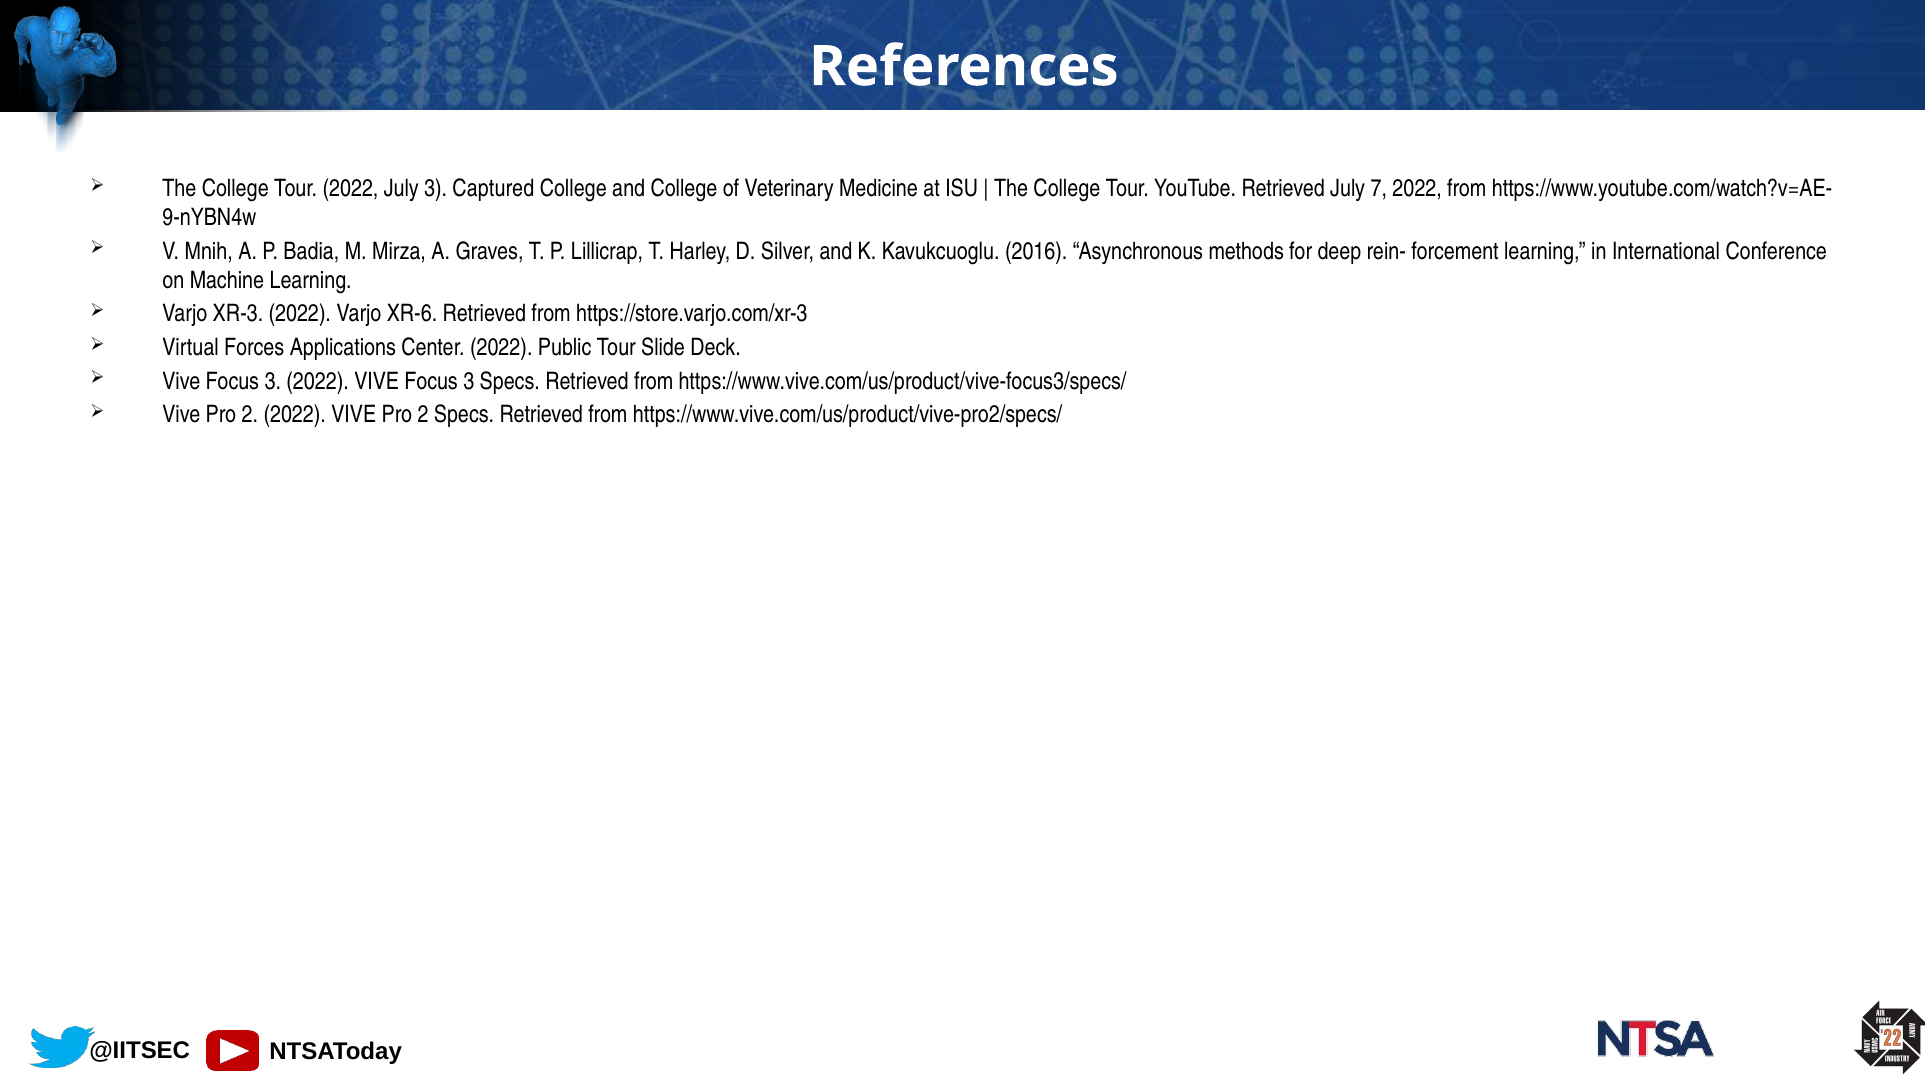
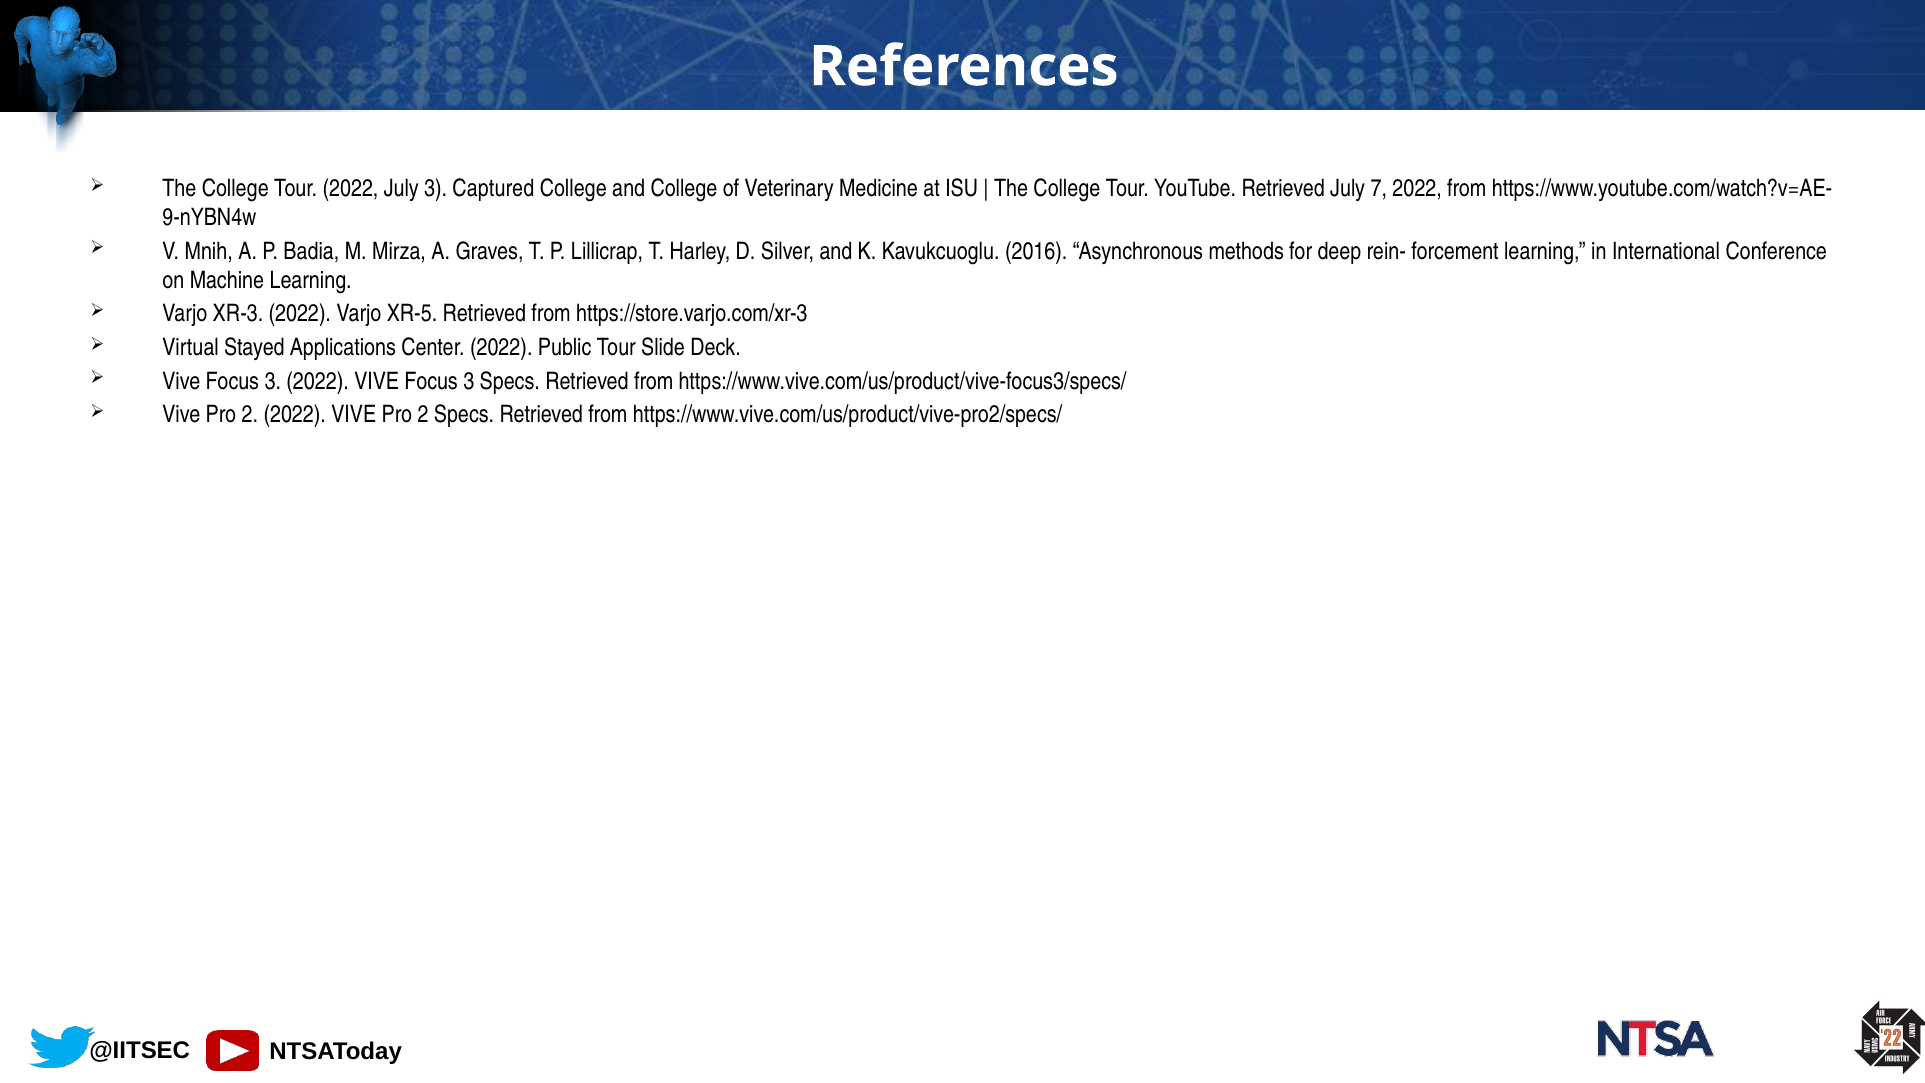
XR-6: XR-6 -> XR-5 (412, 314)
Forces: Forces -> Stayed (254, 347)
